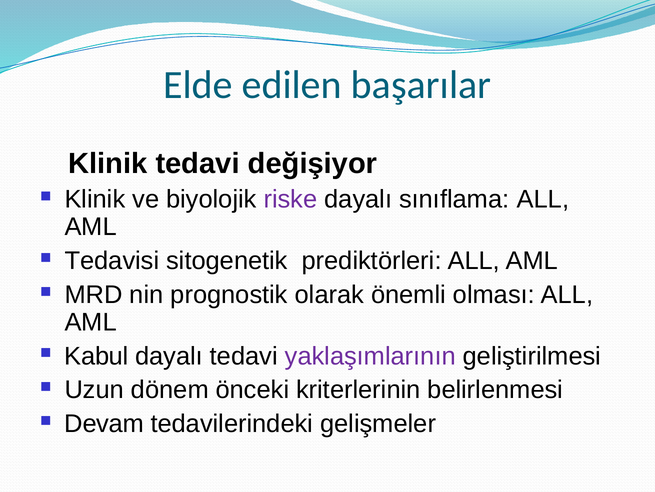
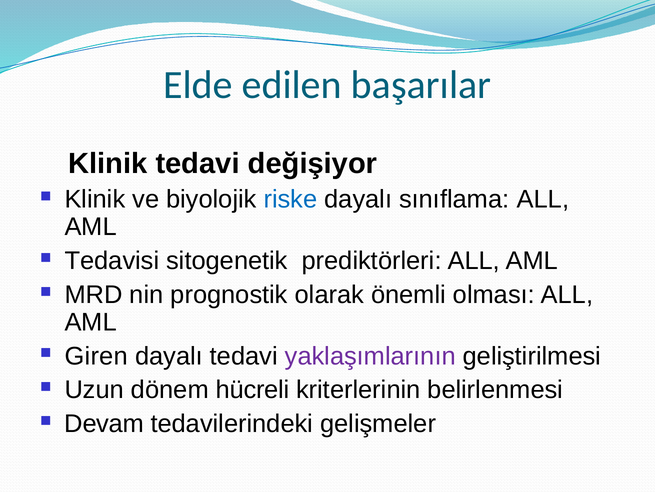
riske colour: purple -> blue (290, 199)
Kabul: Kabul -> Giren (96, 356)
önceki: önceki -> hücreli (253, 389)
